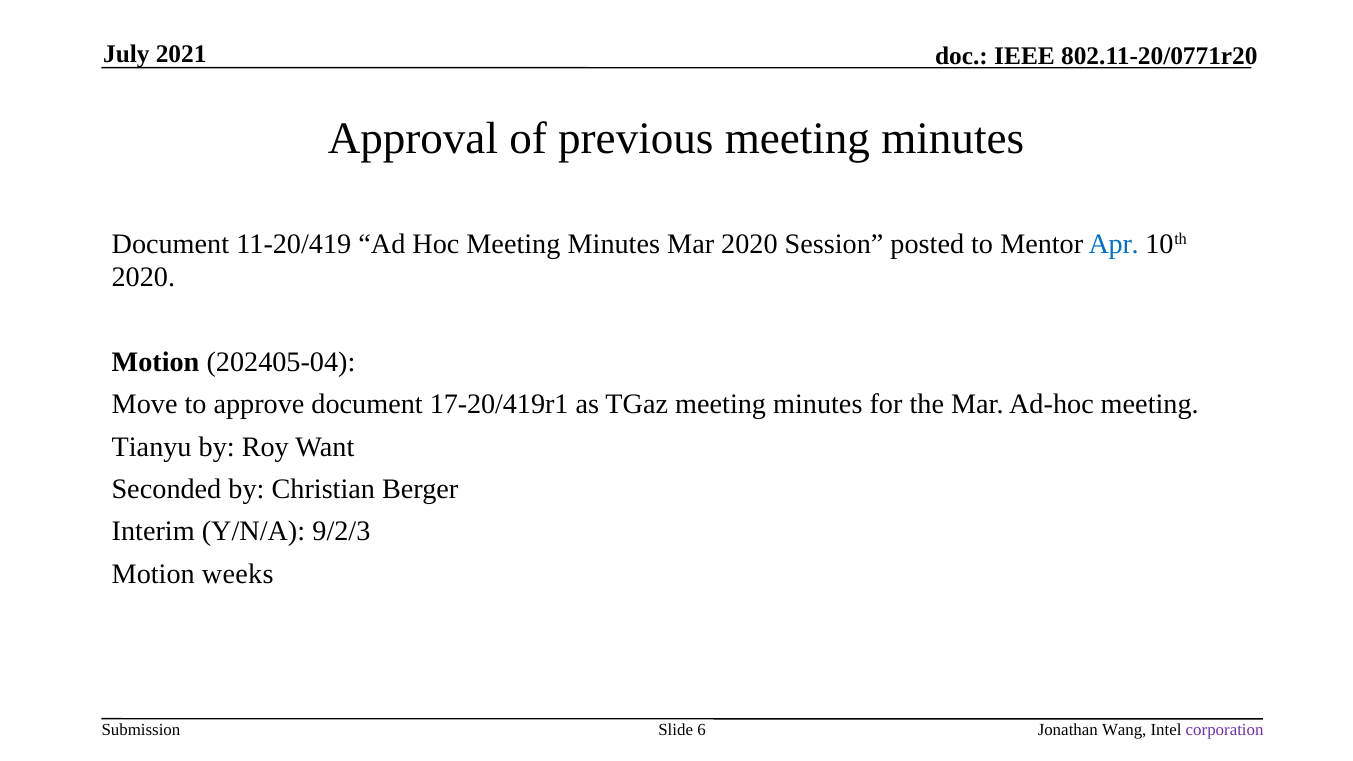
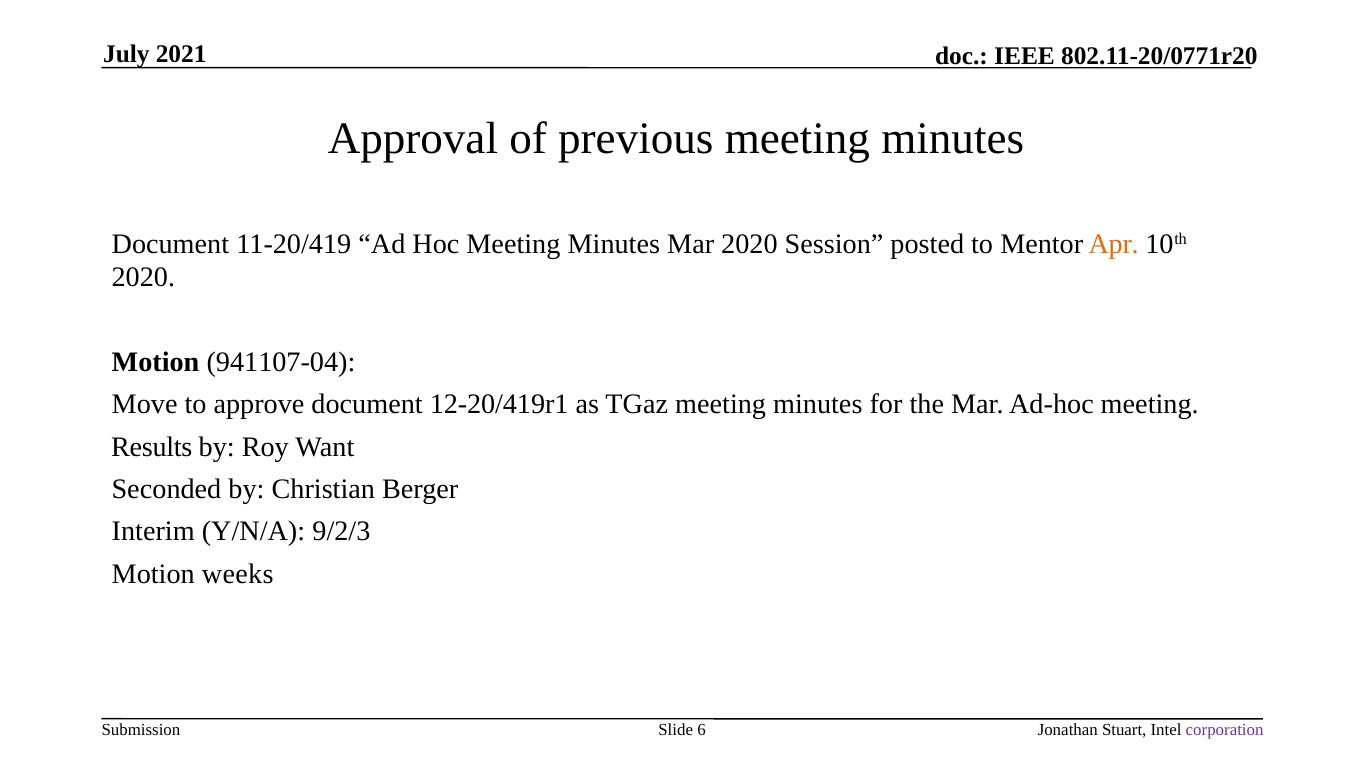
Apr colour: blue -> orange (1114, 244)
202405-04: 202405-04 -> 941107-04 (281, 362)
17-20/419r1: 17-20/419r1 -> 12-20/419r1 (499, 405)
Tianyu: Tianyu -> Results (152, 447)
Wang: Wang -> Stuart (1124, 730)
